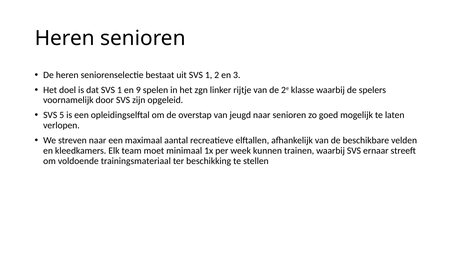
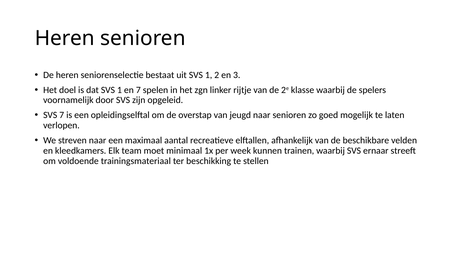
en 9: 9 -> 7 (138, 90)
SVS 5: 5 -> 7 (62, 115)
